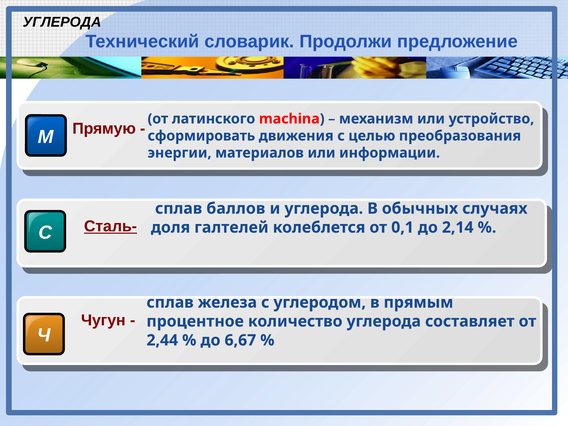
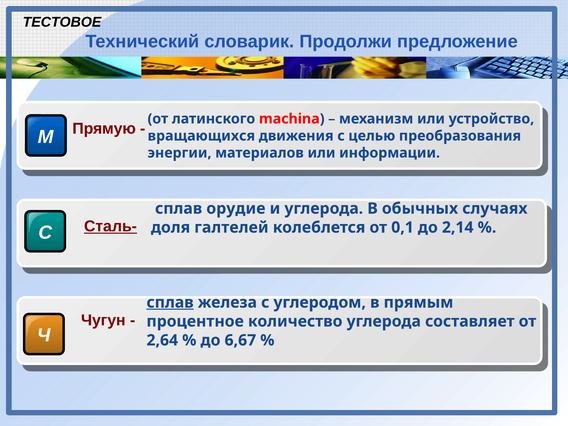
УГЛЕРОДА: УГЛЕРОДА -> ТЕСТОВОЕ (62, 22)
сформировать: сформировать -> вращающихся (201, 136)
баллов: баллов -> орудие (236, 209)
сплав underline: none -> present (170, 302)
2,44: 2,44 -> 2,64 (162, 340)
